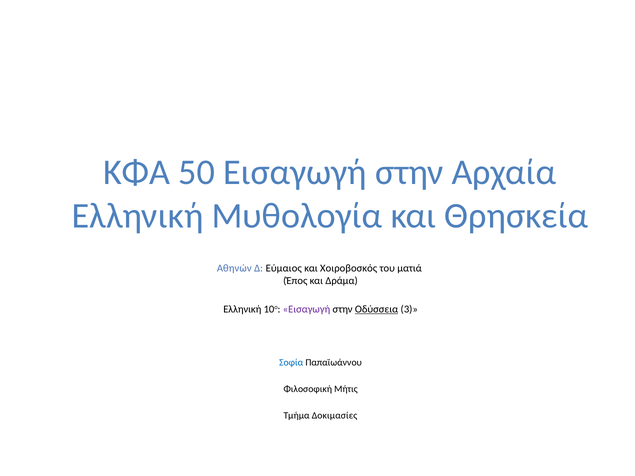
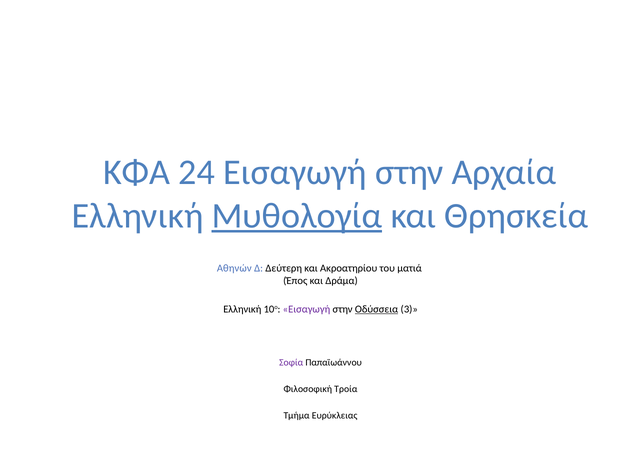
50: 50 -> 24 (197, 172)
Μυθολογία underline: none -> present (297, 216)
Εύμαιος: Εύμαιος -> Δεύτερη (284, 268)
Χοιροβοσκός: Χοιροβοσκός -> Ακροατηρίου (349, 268)
Σοφία colour: blue -> purple (291, 363)
Μήτις: Μήτις -> Τροία (346, 389)
Δοκιμασίες: Δοκιμασίες -> Ευρύκλειας (335, 416)
